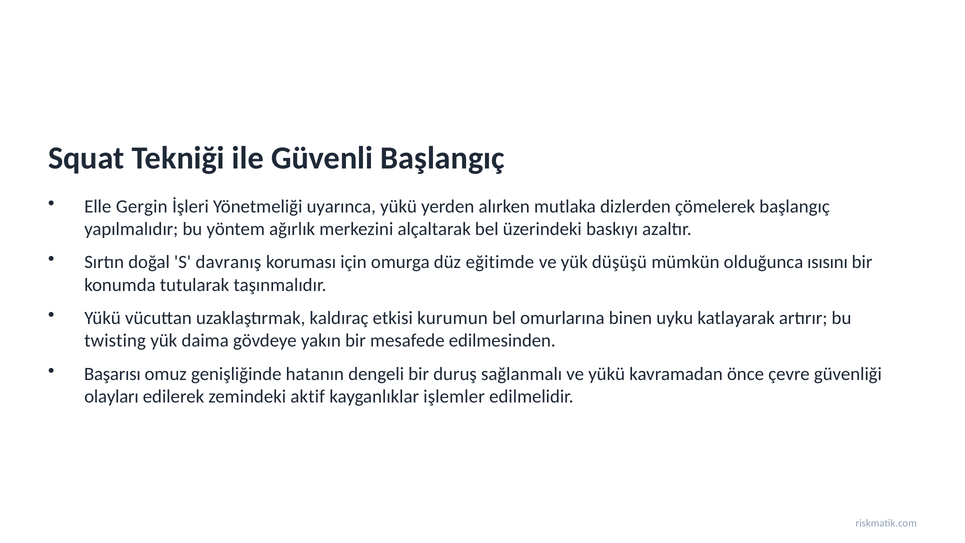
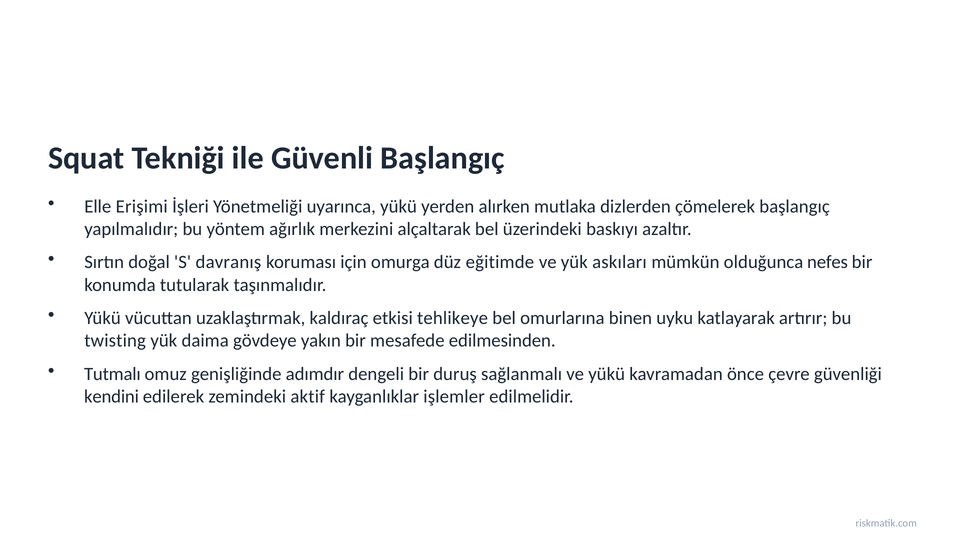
Gergin: Gergin -> Erişimi (142, 206)
düşüşü: düşüşü -> askıları (619, 262)
ısısını: ısısını -> nefes (828, 262)
kurumun: kurumun -> tehlikeye (453, 318)
Başarısı: Başarısı -> Tutmalı (112, 374)
hatanın: hatanın -> adımdır (315, 374)
olayları: olayları -> kendini (112, 396)
